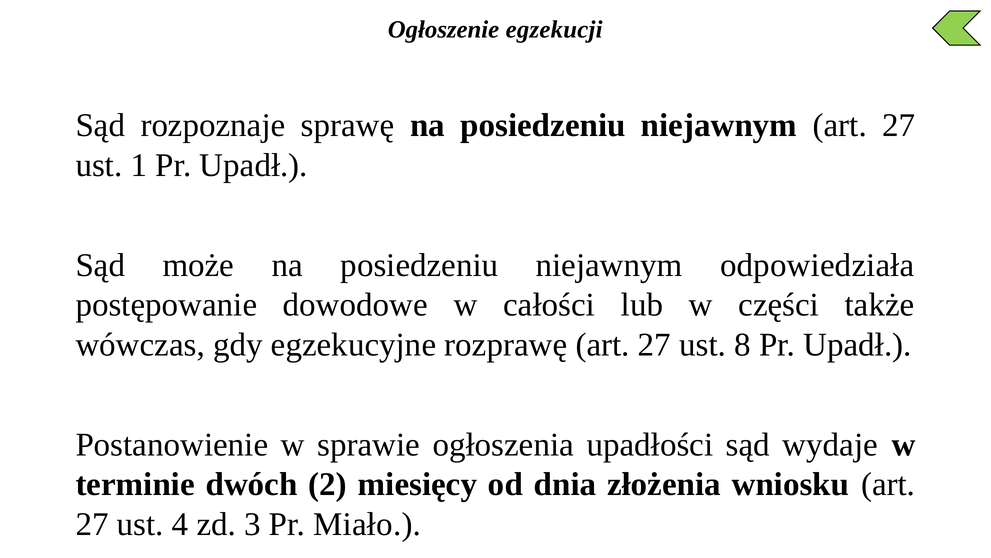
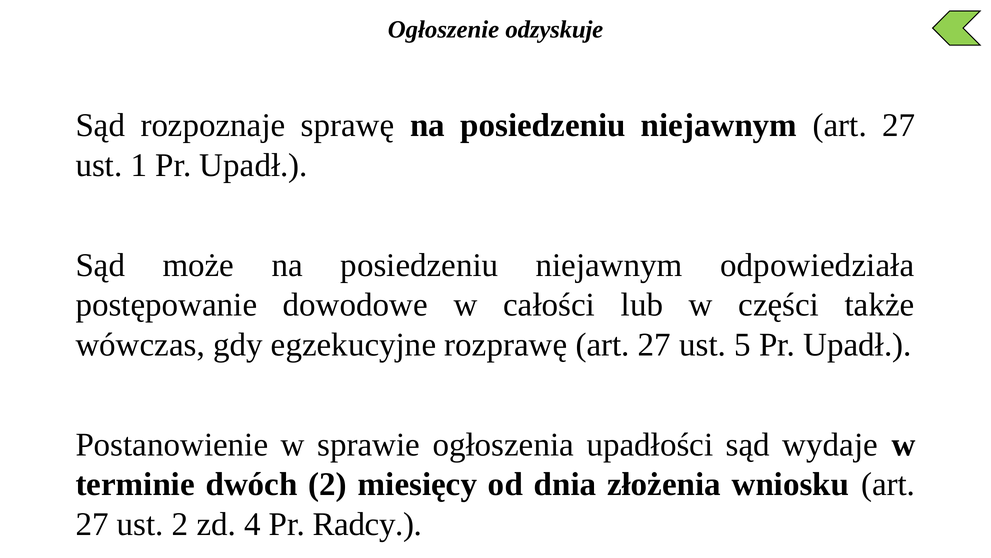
egzekucji: egzekucji -> odzyskuje (554, 30)
8: 8 -> 5 (743, 344)
ust 4: 4 -> 2 (180, 524)
3: 3 -> 4 (252, 524)
Miało: Miało -> Radcy (367, 524)
